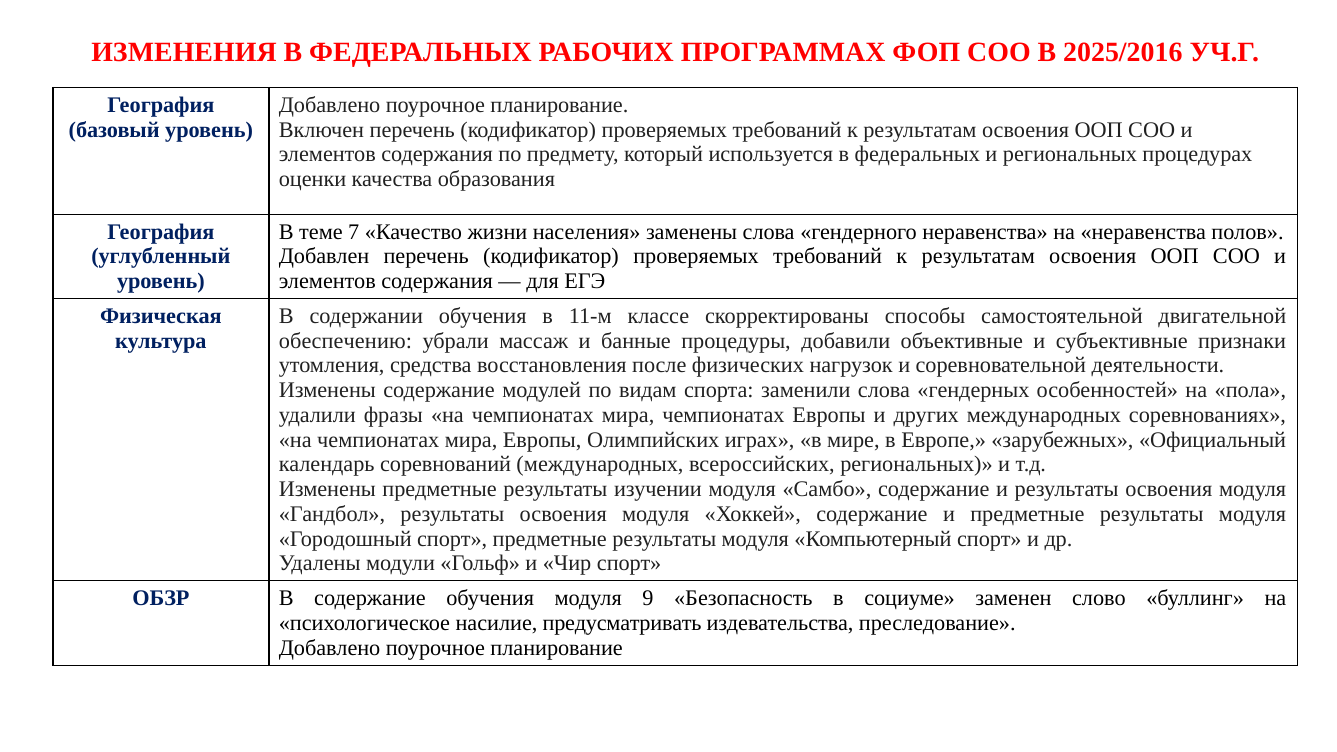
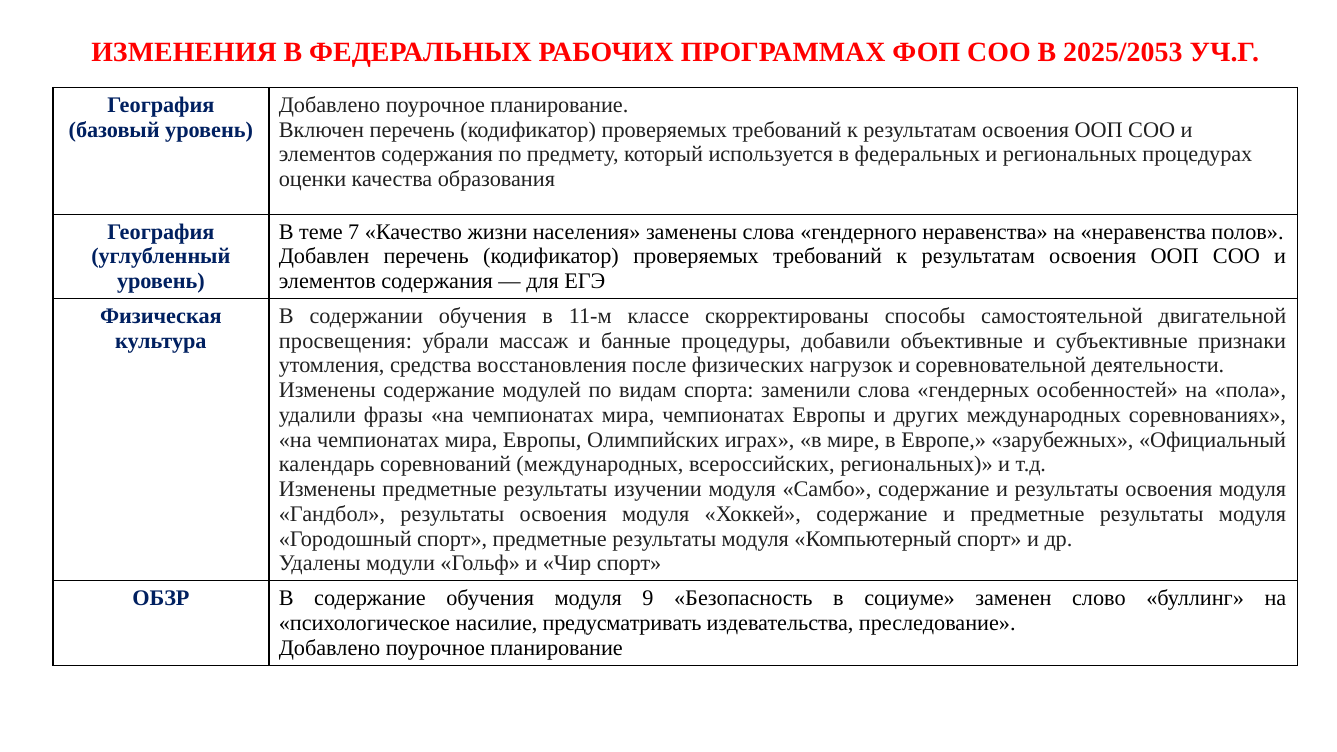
2025/2016: 2025/2016 -> 2025/2053 (1123, 52)
обеспечению: обеспечению -> просвещения (345, 341)
